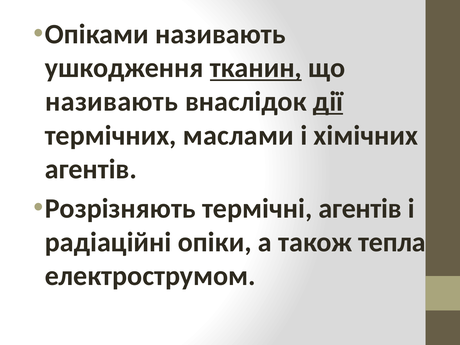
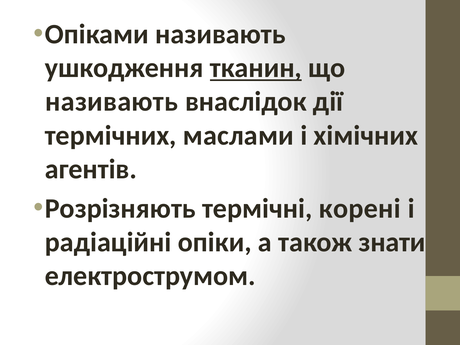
дії underline: present -> none (328, 102)
термічні агентів: агентів -> корені (360, 208)
тепла: тепла -> знати (392, 242)
